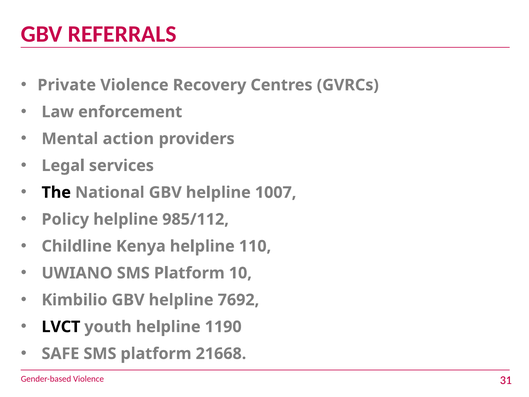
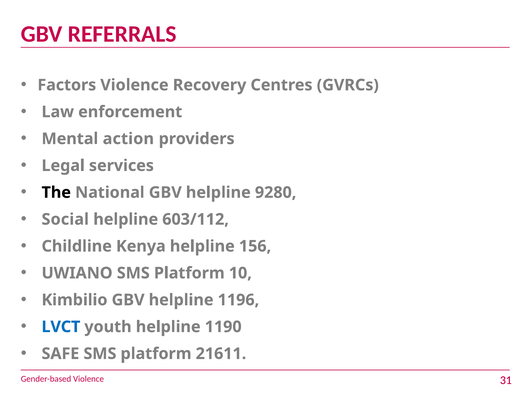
Private: Private -> Factors (67, 85)
1007: 1007 -> 9280 (276, 192)
Policy: Policy -> Social (65, 219)
985/112: 985/112 -> 603/112 (196, 219)
110: 110 -> 156 (255, 246)
7692: 7692 -> 1196 (238, 300)
LVCT colour: black -> blue (61, 327)
21668: 21668 -> 21611 (221, 353)
